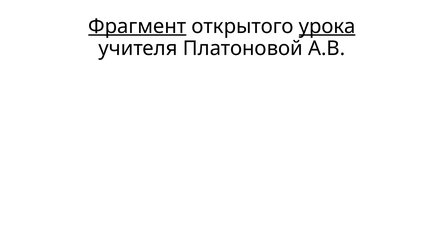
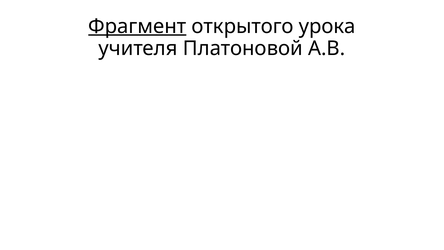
урока underline: present -> none (327, 26)
